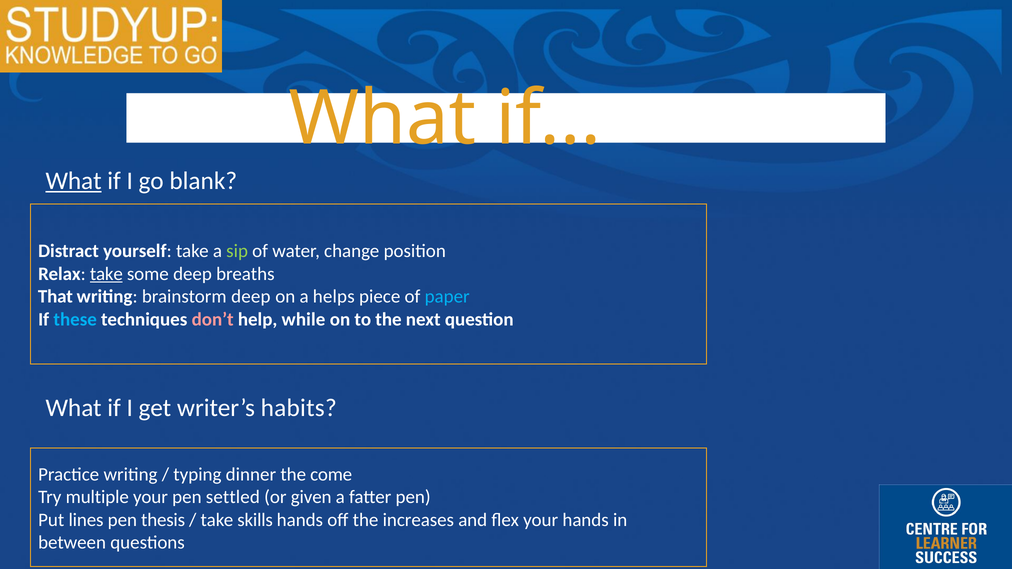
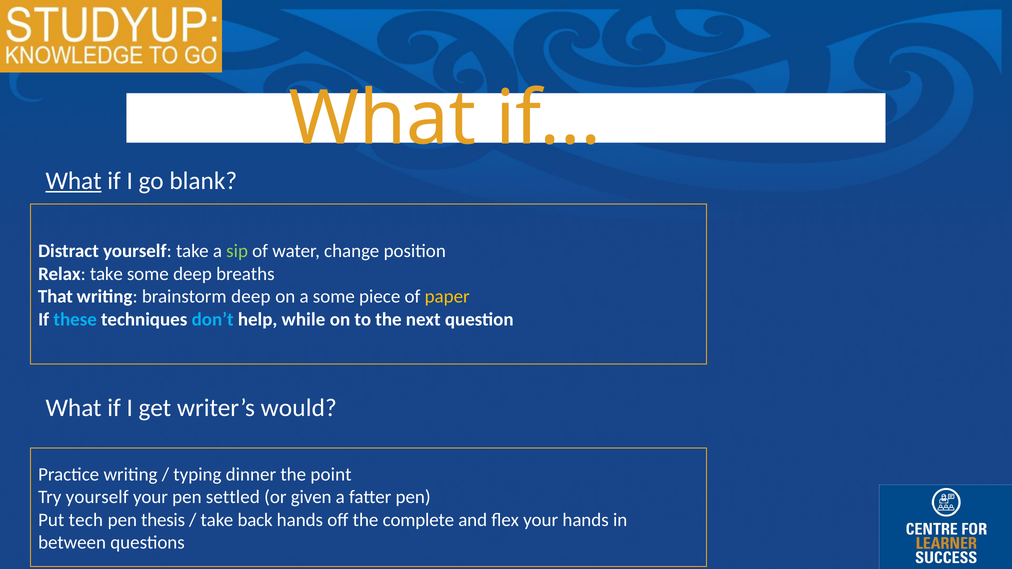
take underline: present -> none (106, 274)
a helps: helps -> some (334, 297)
paper colour: light blue -> yellow (447, 297)
don’t colour: pink -> light blue (213, 319)
habits: habits -> would (299, 408)
come: come -> point (331, 475)
Try multiple: multiple -> yourself (97, 497)
lines: lines -> tech (86, 520)
skills: skills -> back (255, 520)
increases: increases -> complete (418, 520)
